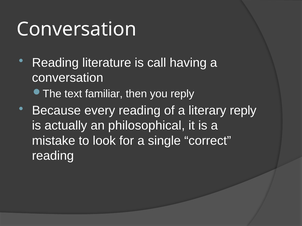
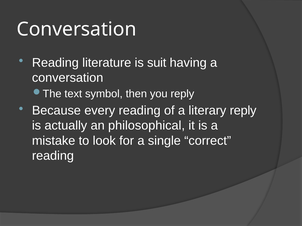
call: call -> suit (157, 63)
familiar: familiar -> symbol (104, 94)
